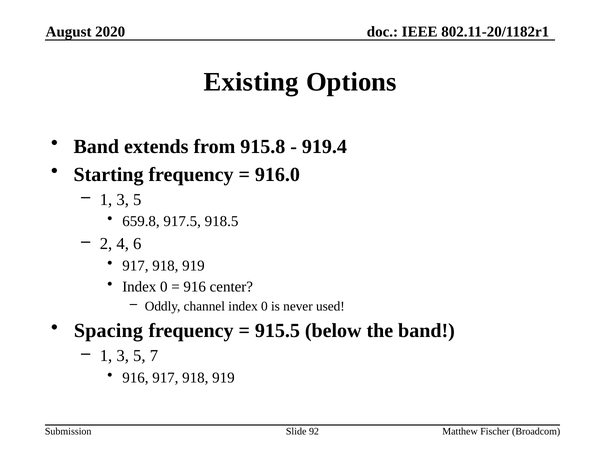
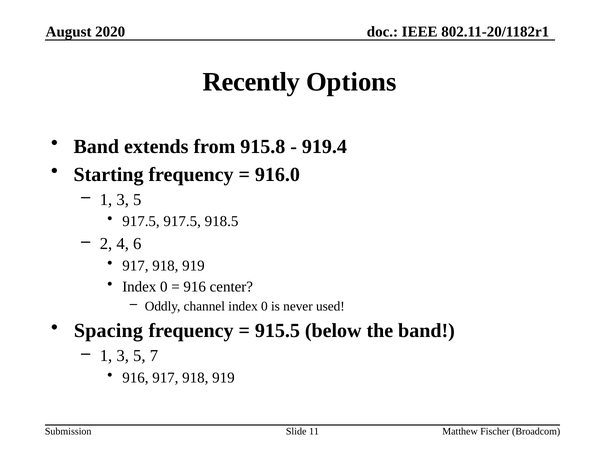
Existing: Existing -> Recently (251, 82)
659.8: 659.8 -> 917.5 (141, 221)
92: 92 -> 11 (314, 432)
